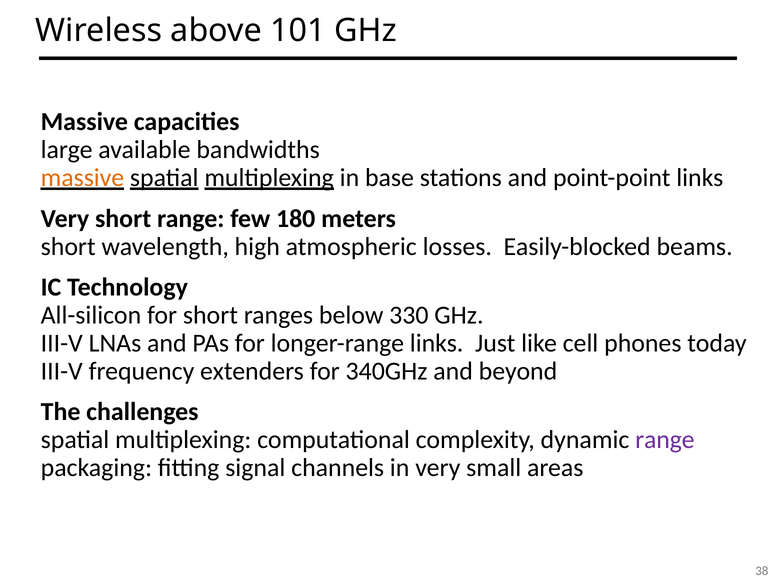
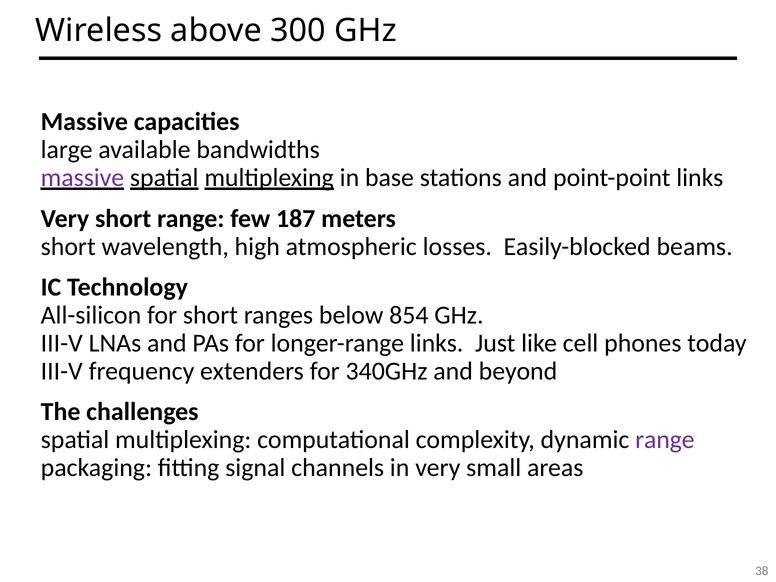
101: 101 -> 300 (298, 31)
massive colour: orange -> purple (82, 178)
180: 180 -> 187 (296, 219)
330: 330 -> 854 (409, 315)
